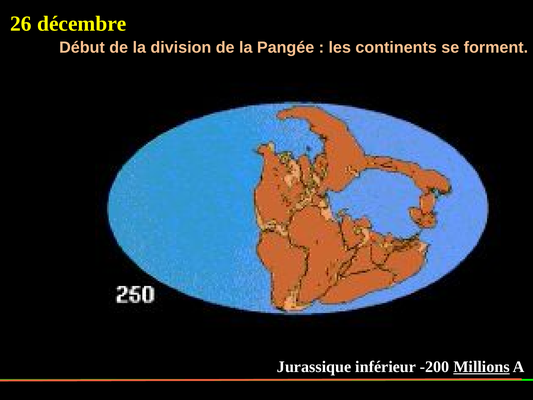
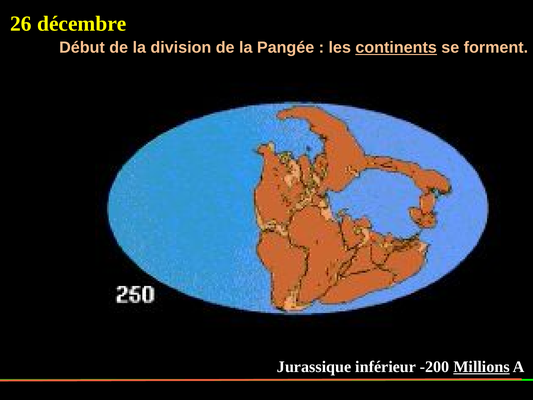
continents underline: none -> present (396, 48)
